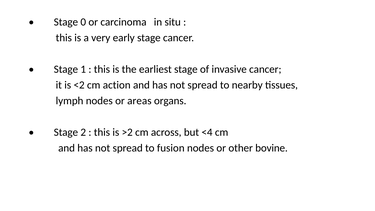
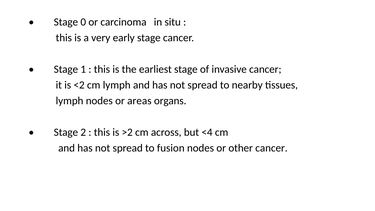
cm action: action -> lymph (117, 85)
other bovine: bovine -> cancer (271, 148)
